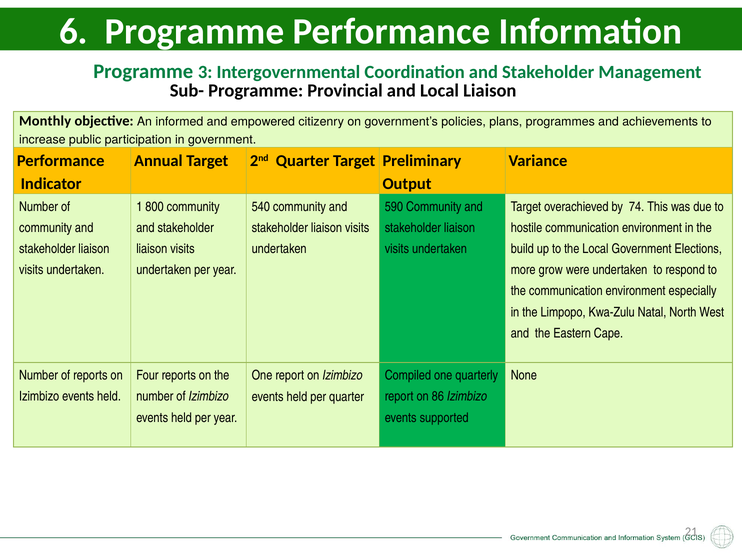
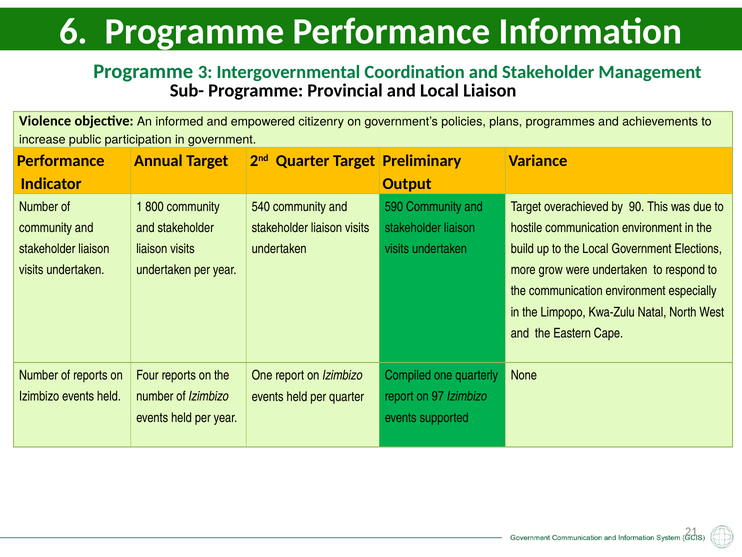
Monthly: Monthly -> Violence (45, 121)
74: 74 -> 90 (637, 207)
86: 86 -> 97 (438, 396)
